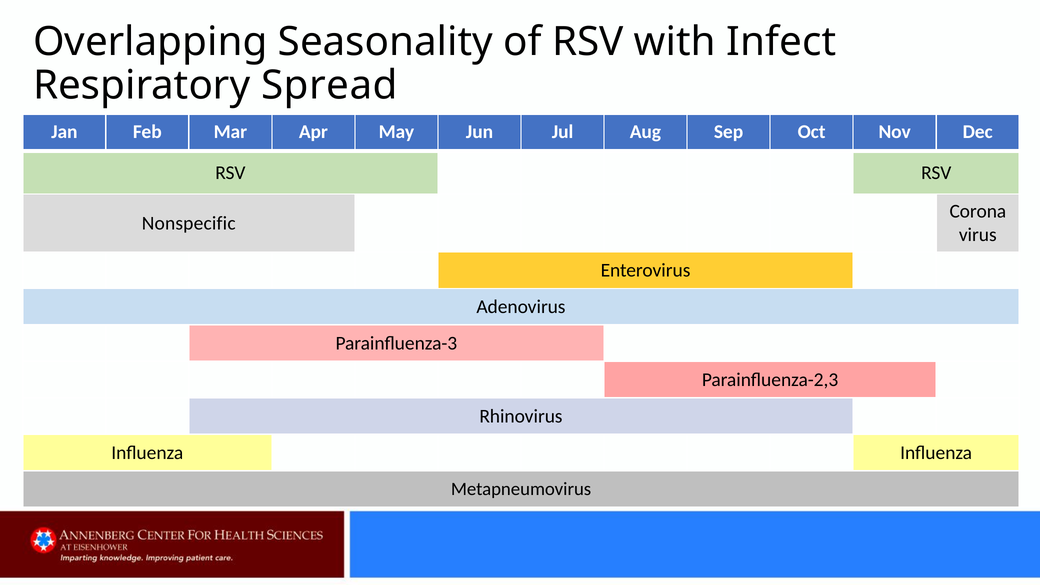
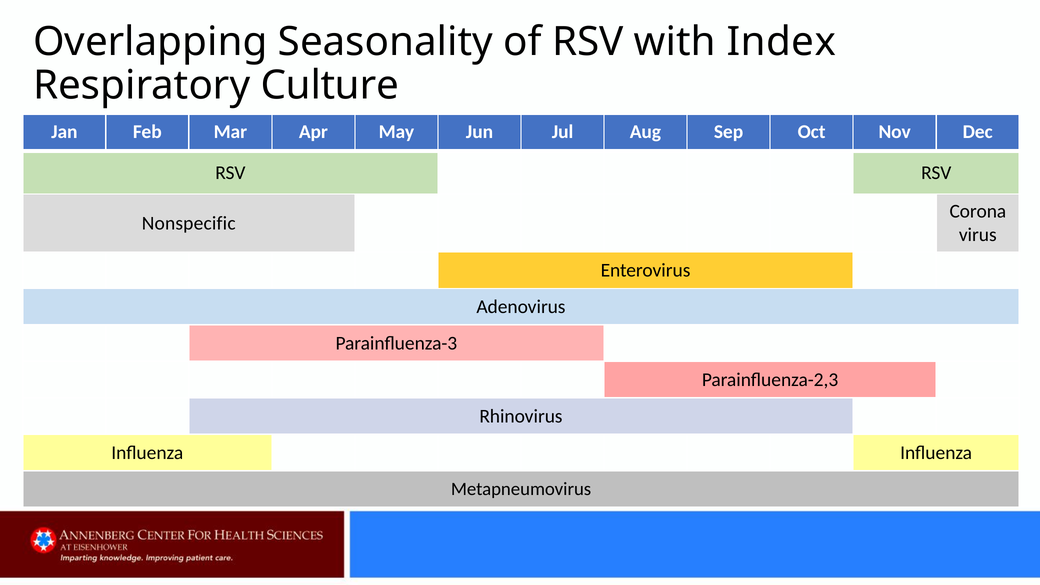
Infect: Infect -> Index (781, 42)
Spread: Spread -> Culture (330, 85)
